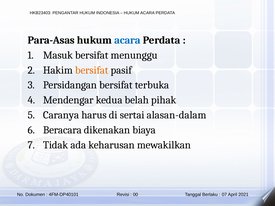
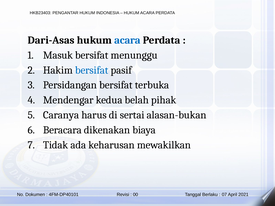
Para-Asas: Para-Asas -> Dari-Asas (51, 40)
bersifat colour: orange -> blue (92, 70)
alasan-dalam: alasan-dalam -> alasan-bukan (177, 115)
